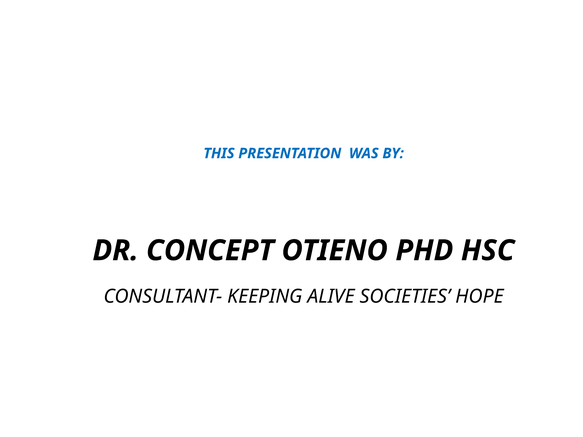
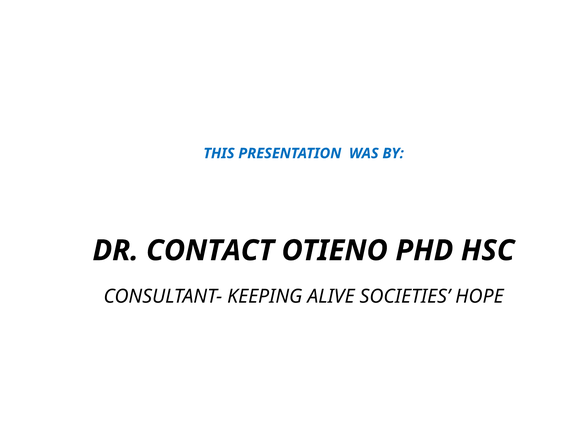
CONCEPT: CONCEPT -> CONTACT (210, 251)
